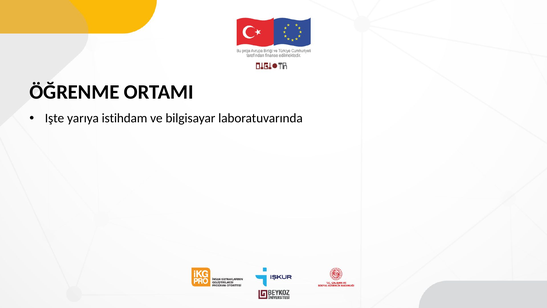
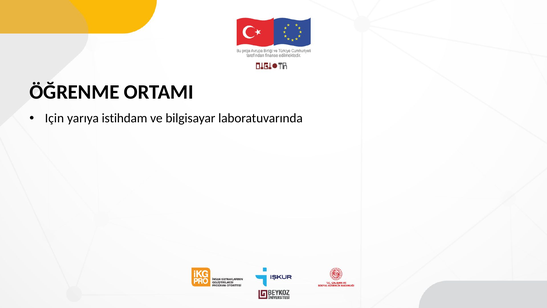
Işte: Işte -> Için (54, 118)
